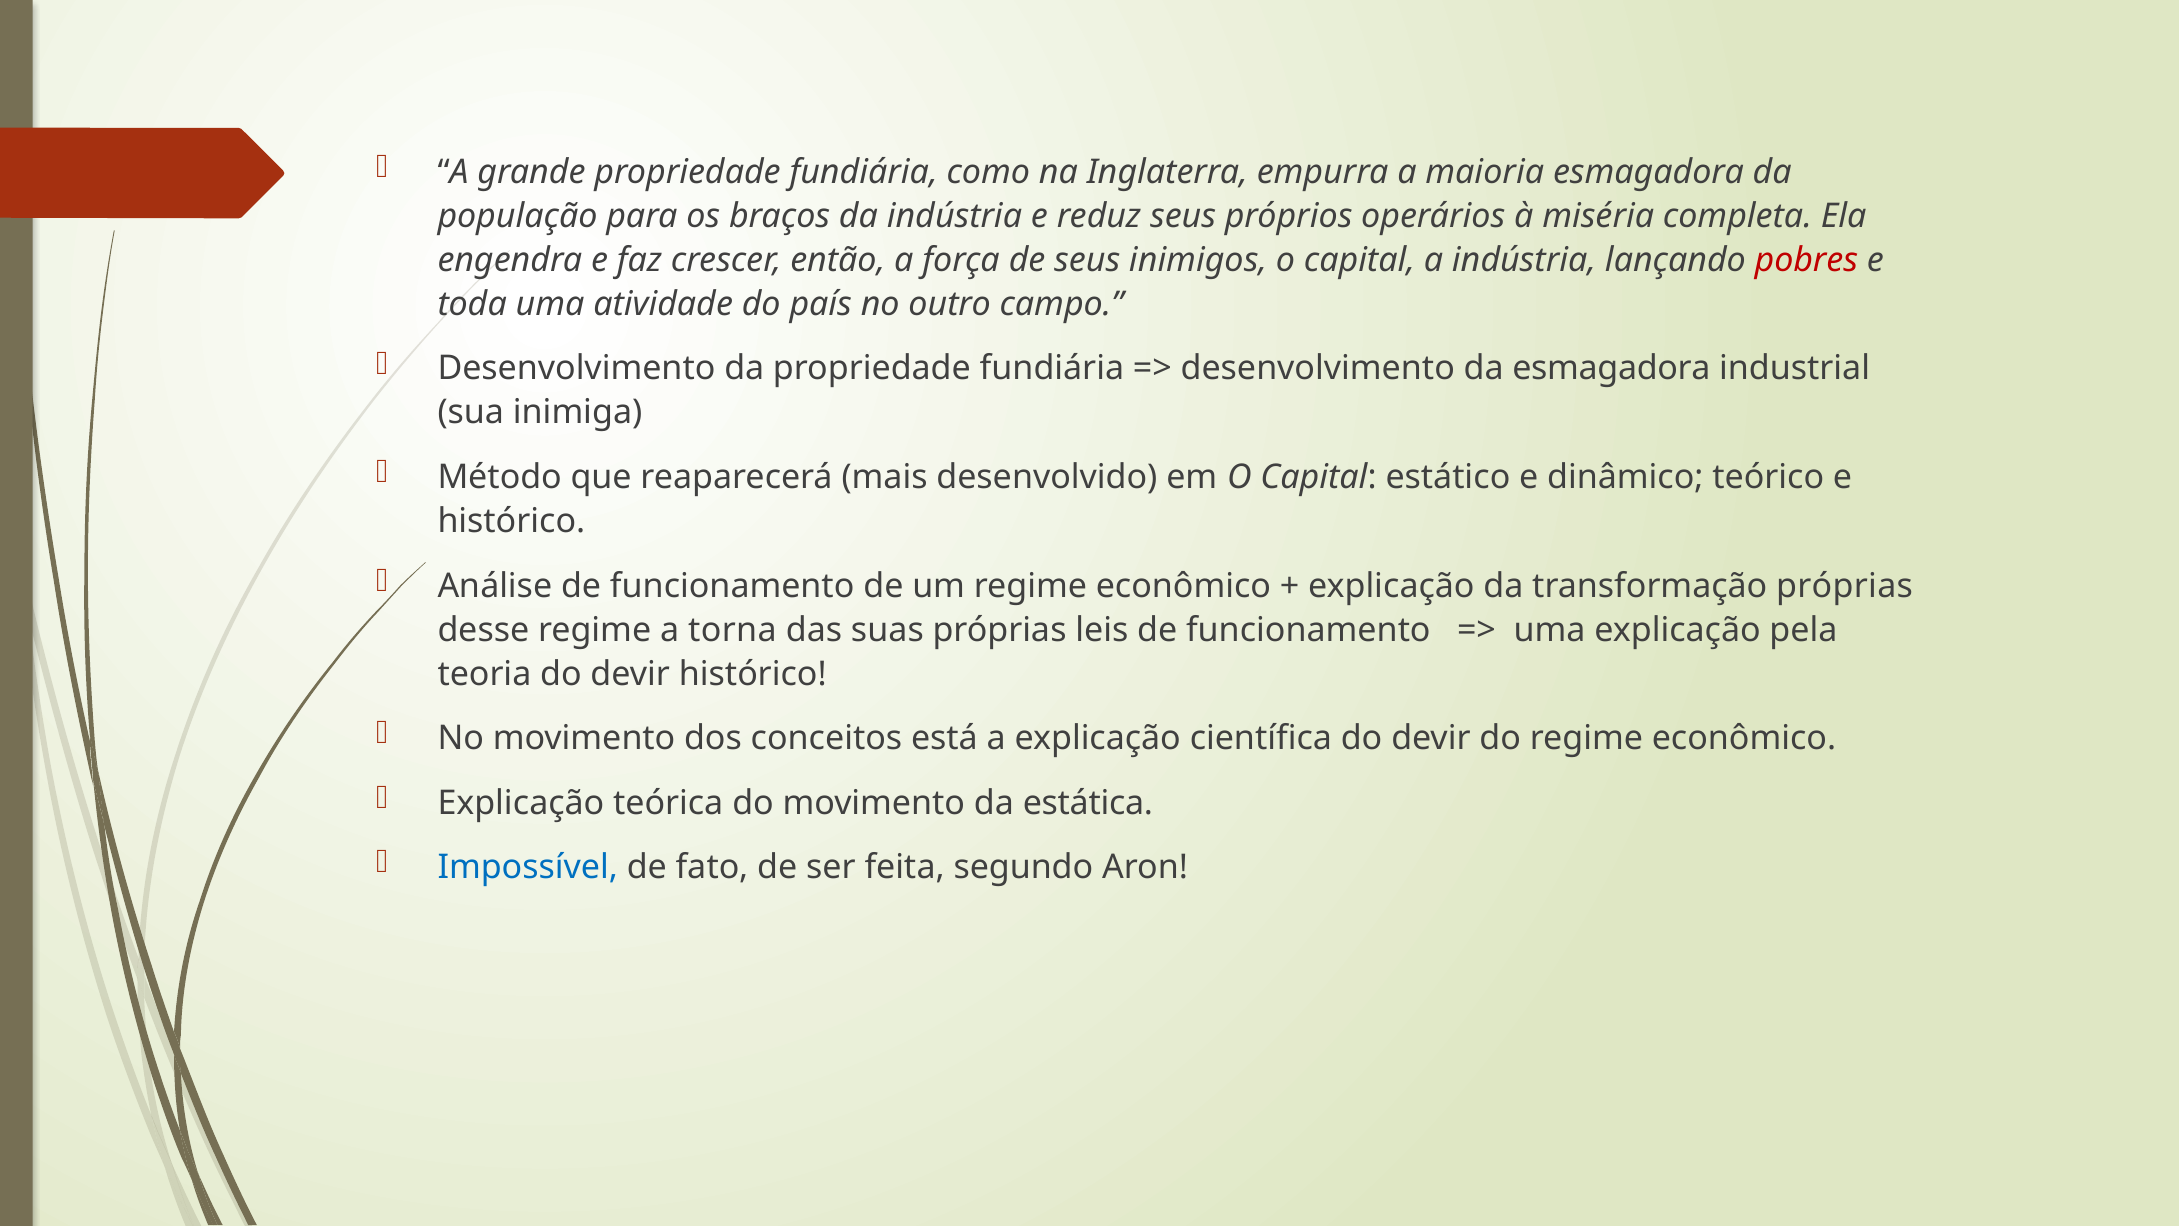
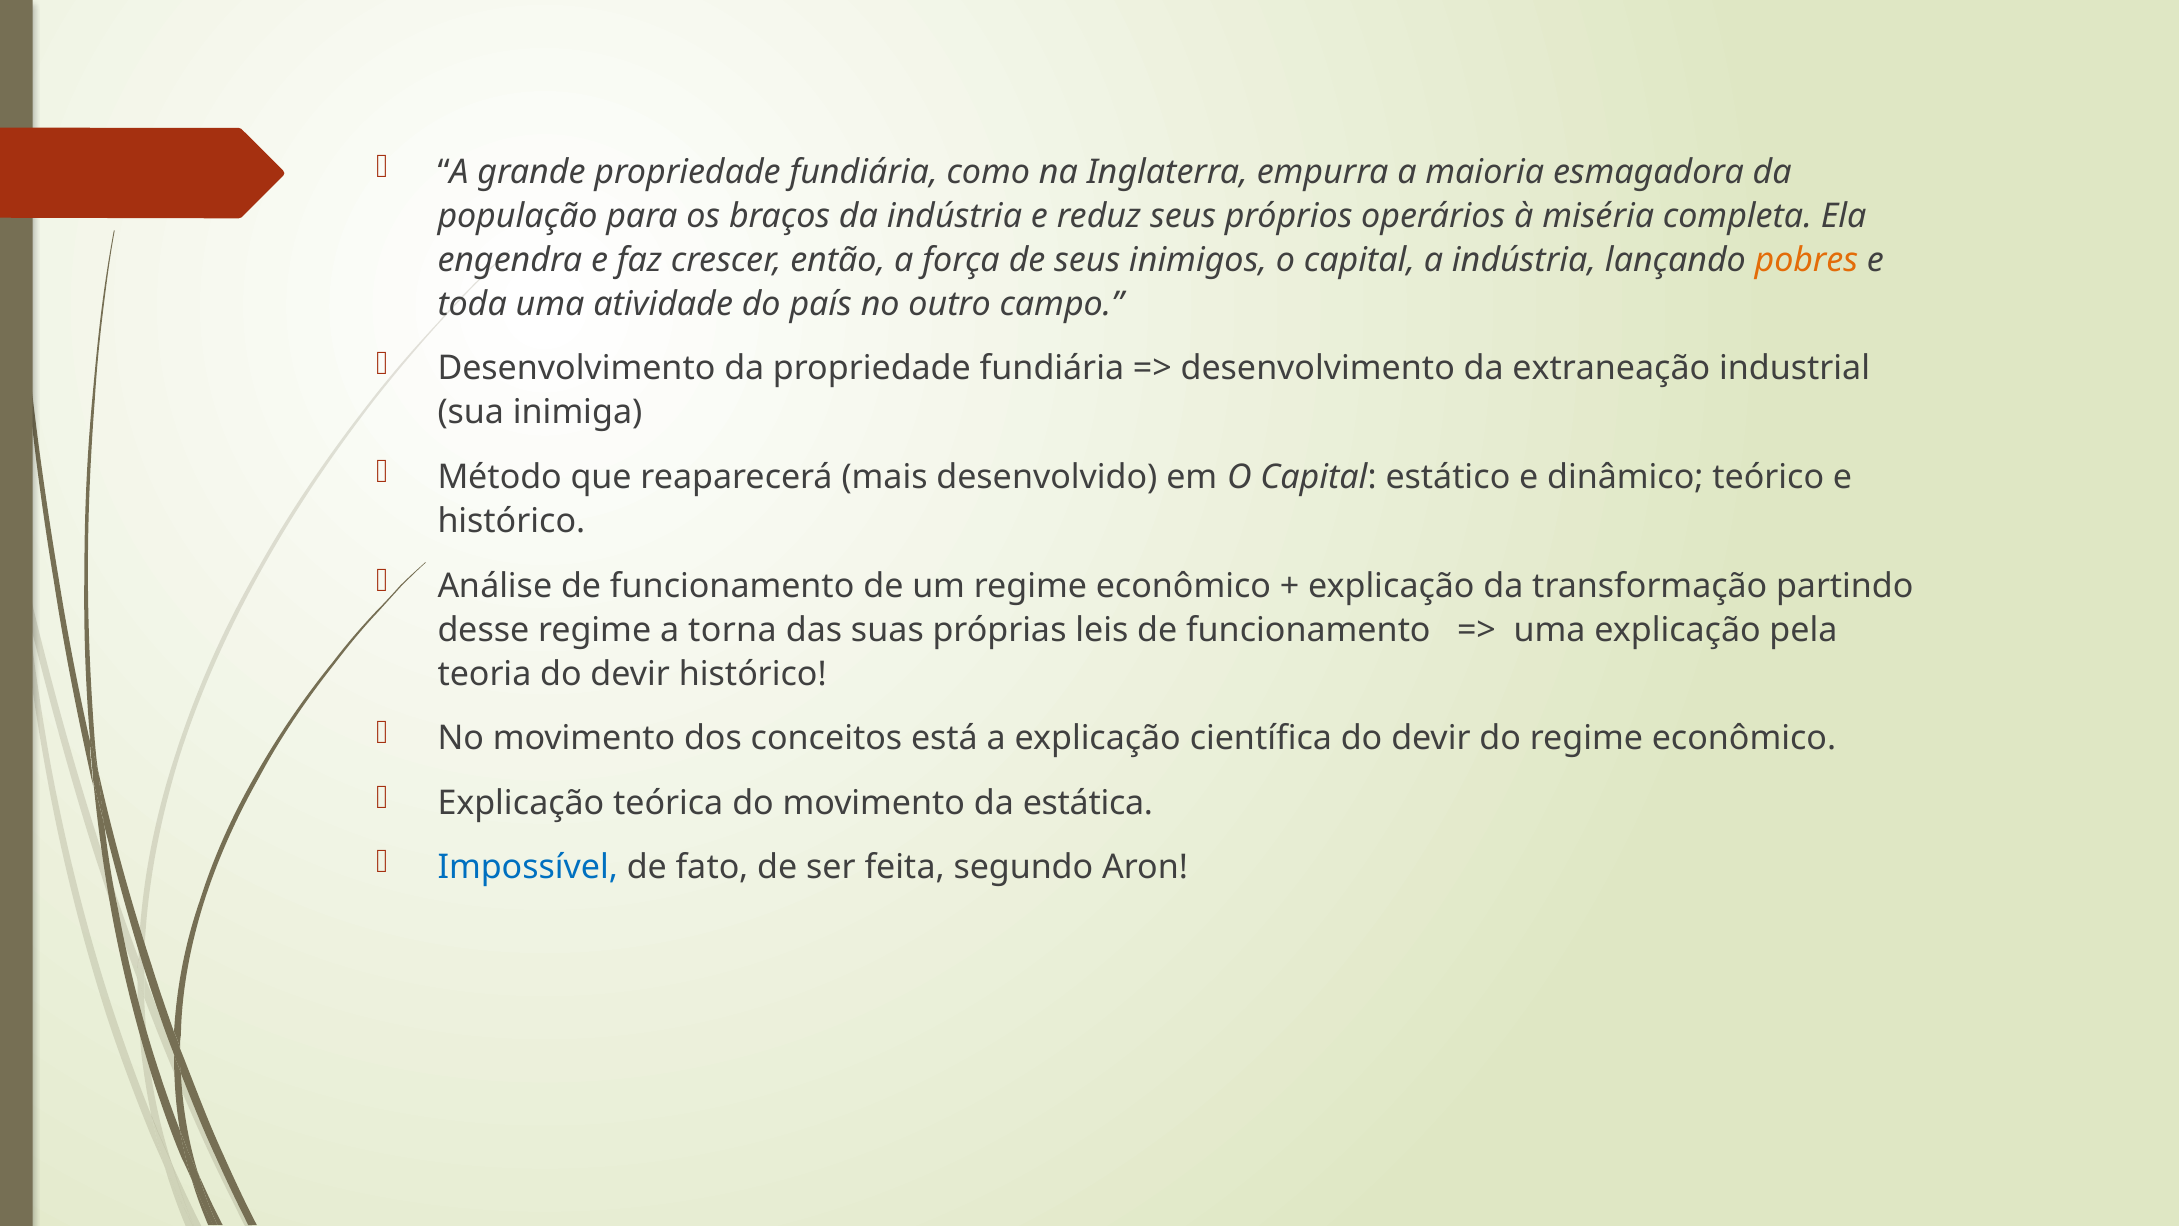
pobres colour: red -> orange (1806, 260)
da esmagadora: esmagadora -> extraneação (1611, 369)
transformação próprias: próprias -> partindo (1845, 586)
